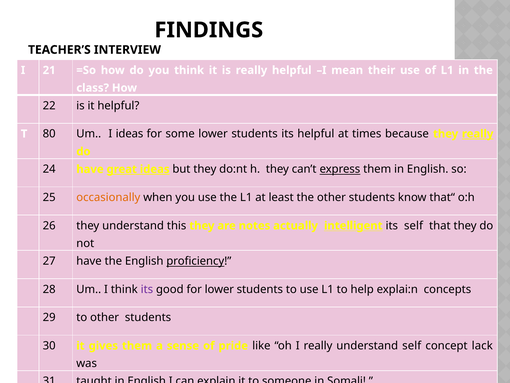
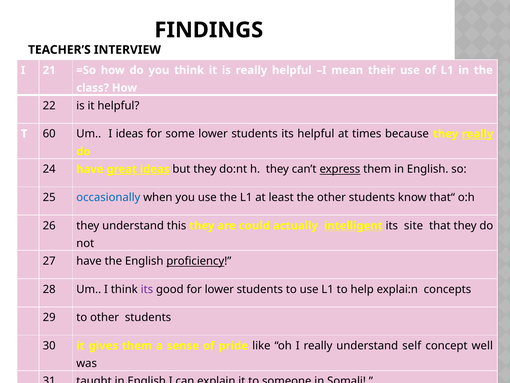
80: 80 -> 60 (49, 134)
occasionally colour: orange -> blue (108, 197)
notes: notes -> could (254, 225)
its self: self -> site (414, 225)
lack: lack -> well (482, 345)
